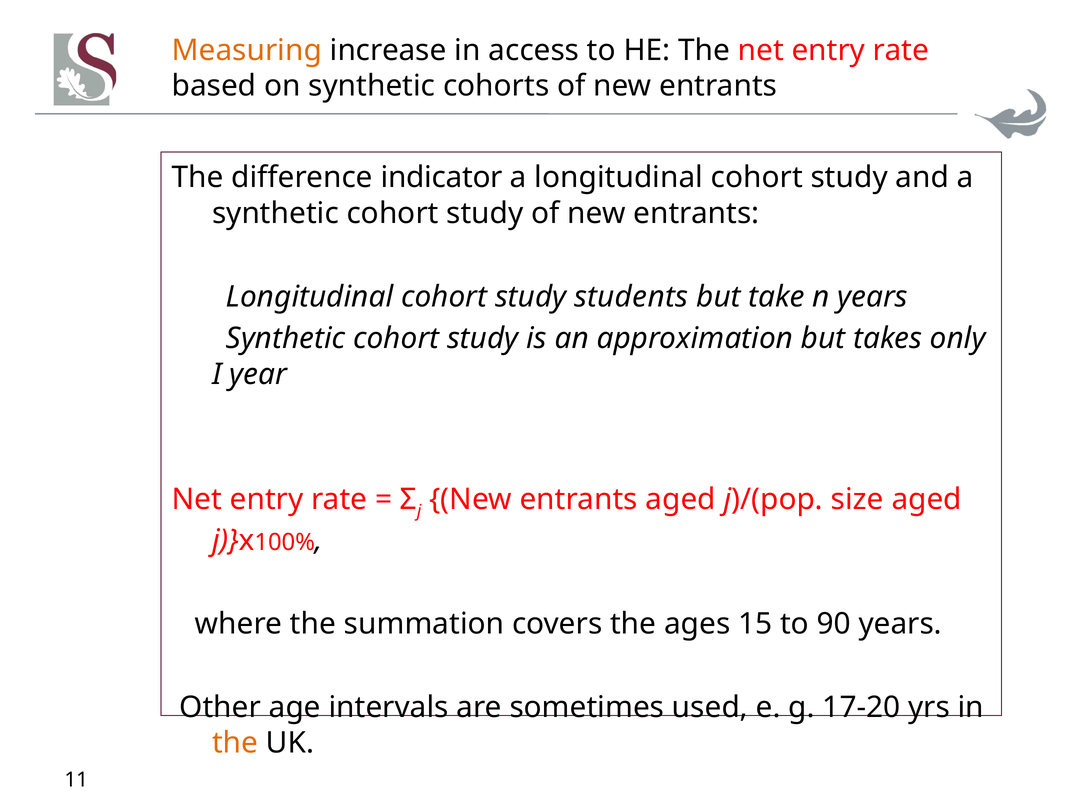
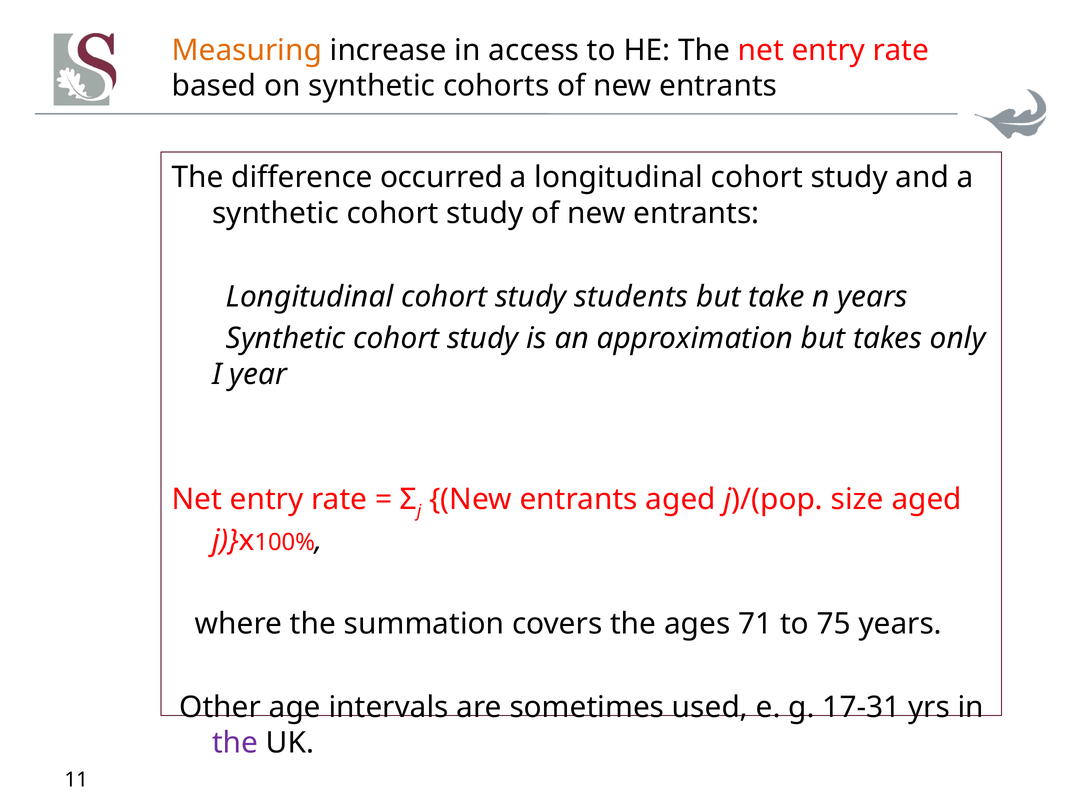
indicator: indicator -> occurred (442, 177)
15: 15 -> 71 (755, 624)
90: 90 -> 75 (834, 624)
17-20: 17-20 -> 17-31 (861, 707)
the colour: orange -> purple (235, 743)
